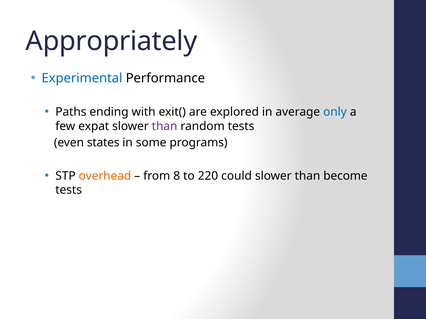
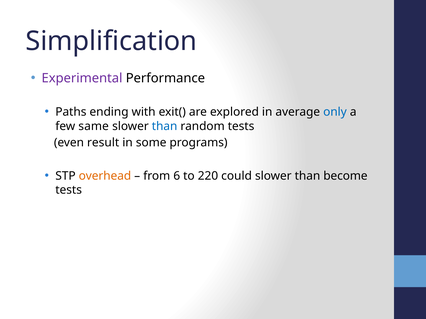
Appropriately: Appropriately -> Simplification (111, 41)
Experimental colour: blue -> purple (82, 78)
expat: expat -> same (94, 126)
than colour: purple -> blue (165, 126)
states: states -> result (103, 143)
8: 8 -> 6 (177, 176)
